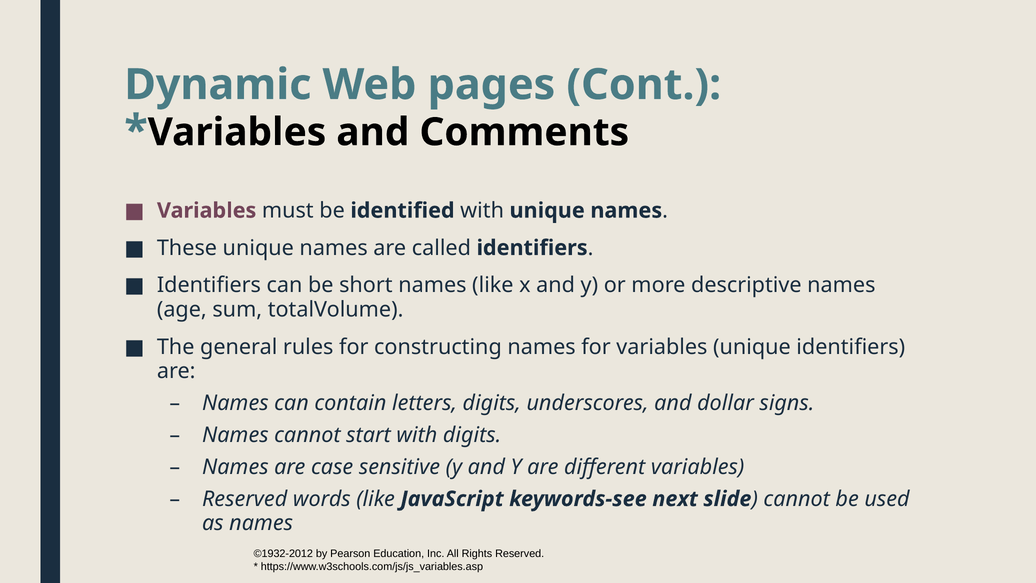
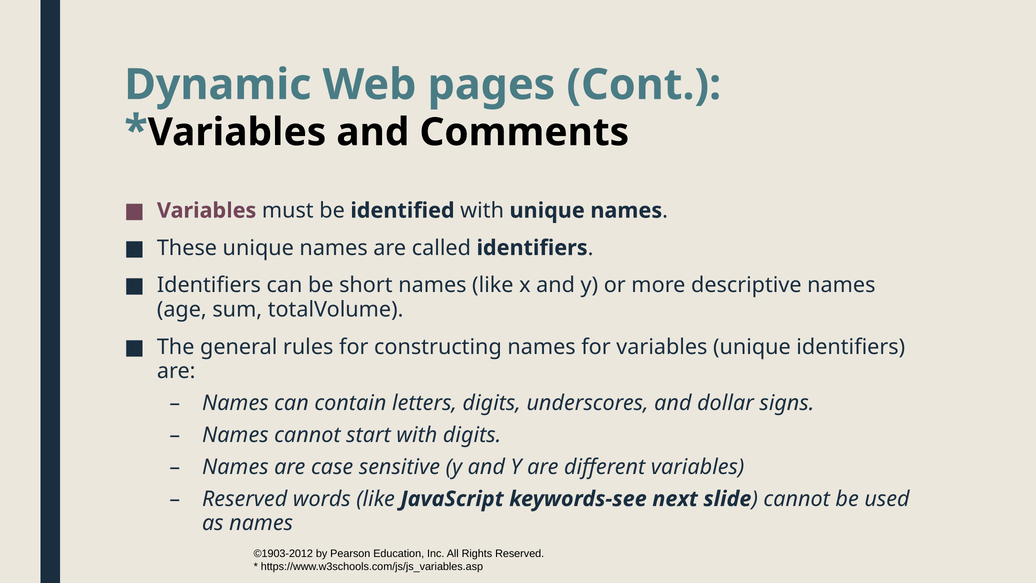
©1932-2012: ©1932-2012 -> ©1903-2012 (283, 553)
